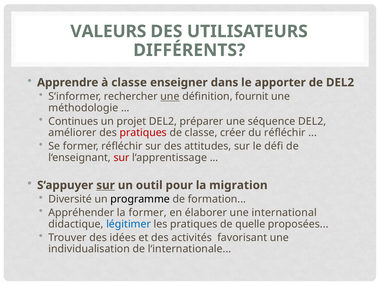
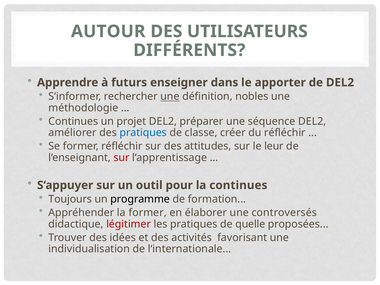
VALEURS: VALEURS -> AUTOUR (108, 31)
à classe: classe -> futurs (129, 83)
fournit: fournit -> nobles (252, 96)
pratiques colour: red -> blue (143, 133)
défi: défi -> leur (274, 146)
sur underline: present -> none (106, 185)
la migration: migration -> continues (238, 185)
Diversité: Diversité -> Toujours (70, 199)
international: international -> controversés (284, 213)
légitimer colour: blue -> red (129, 224)
